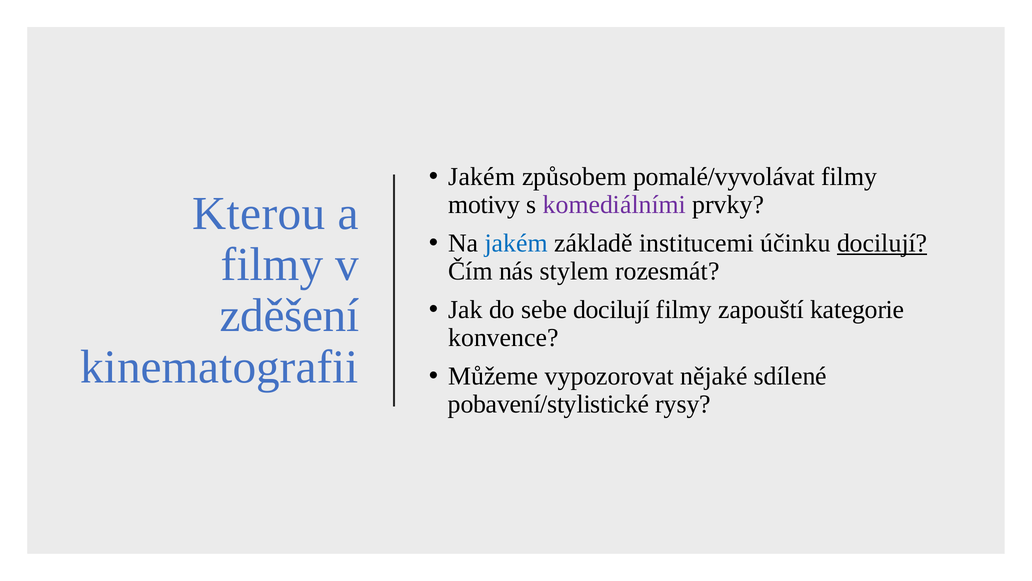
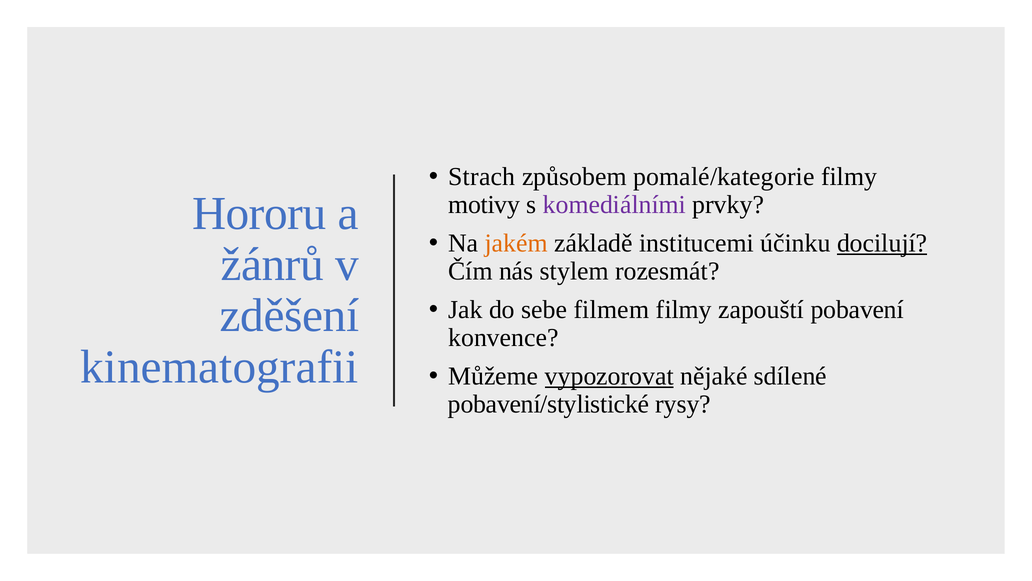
Jakém: Jakém -> Strach (482, 176)
pomalé/vyvolávat: pomalé/vyvolávat -> pomalé/kategorie (724, 176)
Kterou: Kterou -> Hororu (259, 213)
jakém colour: blue -> orange (516, 243)
filmy: filmy -> žánrů (272, 264)
sebe docilují: docilují -> filmem (611, 309)
kategorie: kategorie -> pobavení (857, 309)
vypozorovat underline: none -> present (609, 376)
